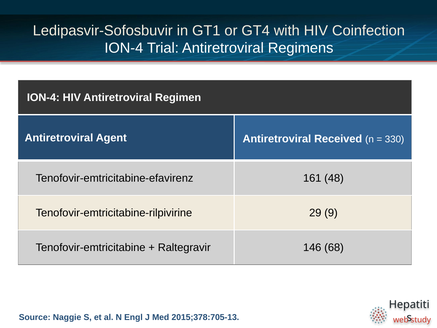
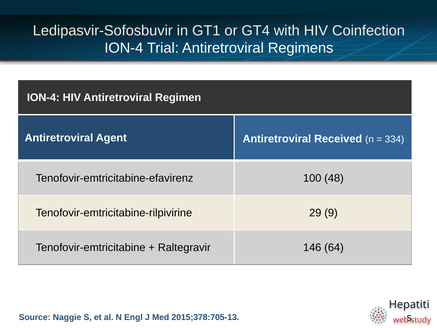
330: 330 -> 334 (395, 139)
161: 161 -> 100 (312, 178)
68: 68 -> 64 (334, 247)
